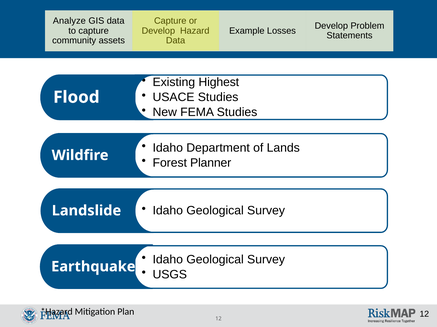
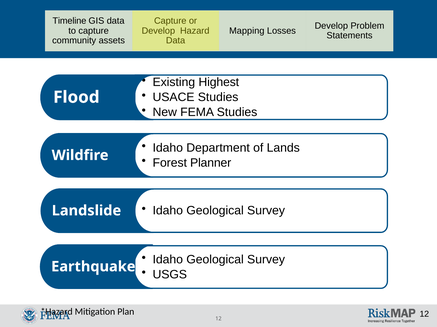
Analyze: Analyze -> Timeline (69, 21)
Example: Example -> Mapping (247, 31)
